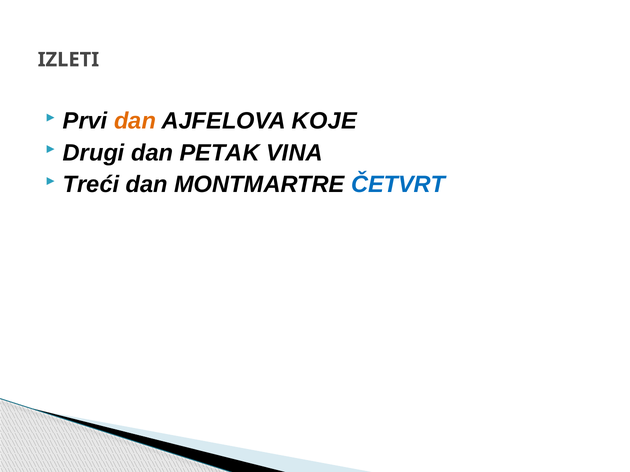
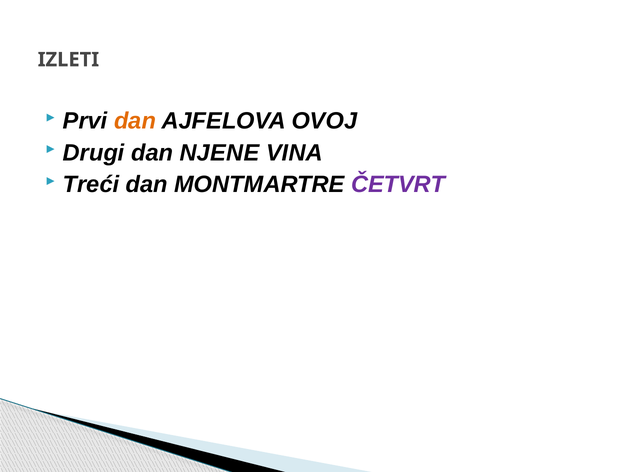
KOJE: KOJE -> OVOJ (324, 121)
PETAK: PETAK -> NJENE (219, 153)
ČETVRT colour: blue -> purple (398, 185)
